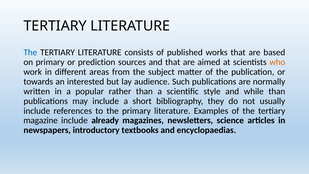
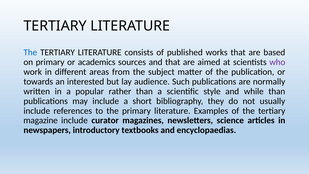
prediction: prediction -> academics (97, 62)
who colour: orange -> purple (277, 62)
already: already -> curator (105, 120)
